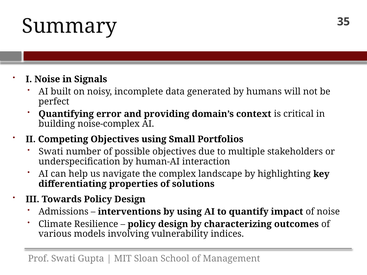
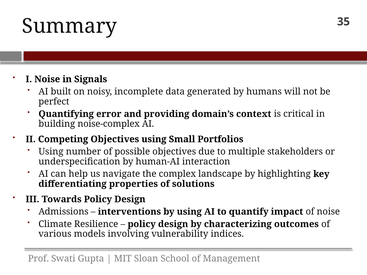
Swati: Swati -> Using (51, 152)
